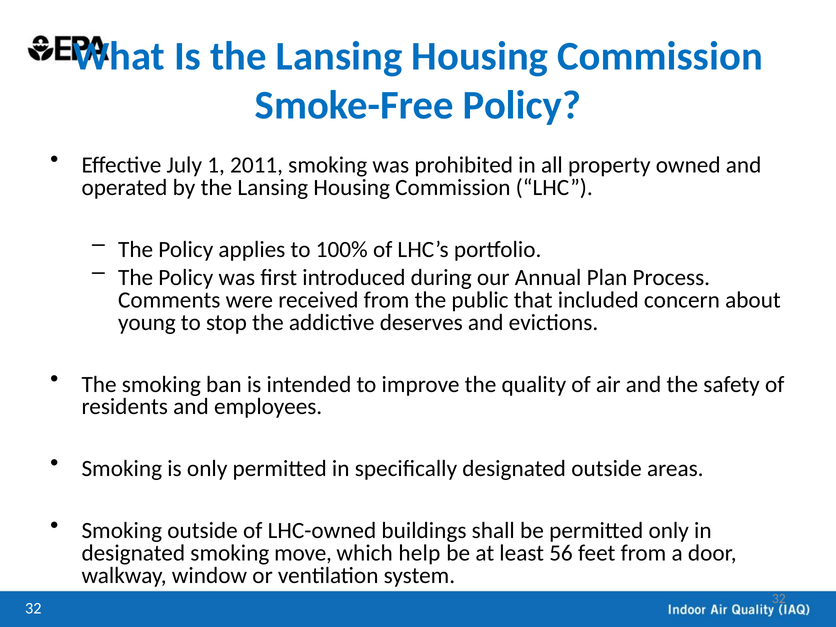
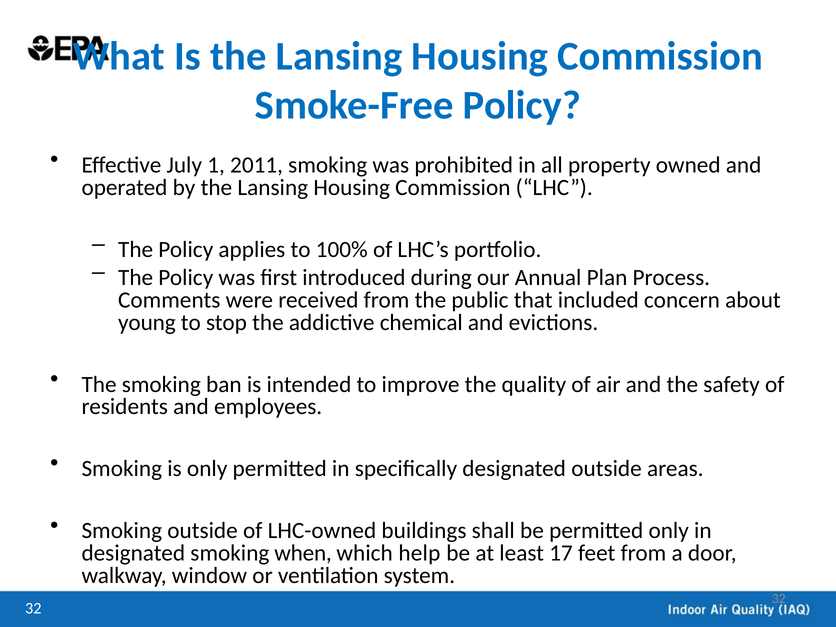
deserves: deserves -> chemical (421, 322)
move: move -> when (303, 553)
56: 56 -> 17 (561, 553)
